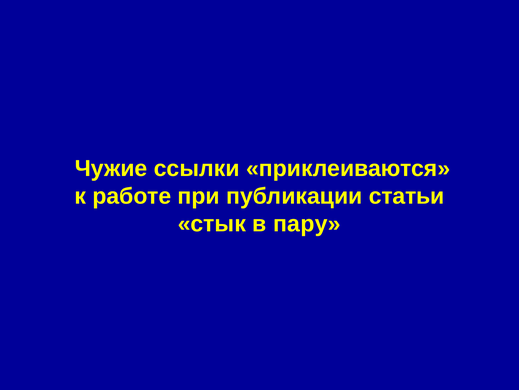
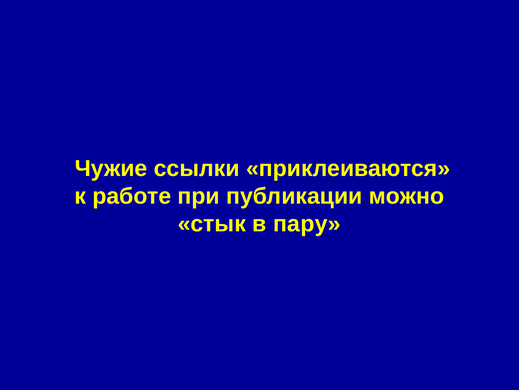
статьи: статьи -> можно (406, 196)
